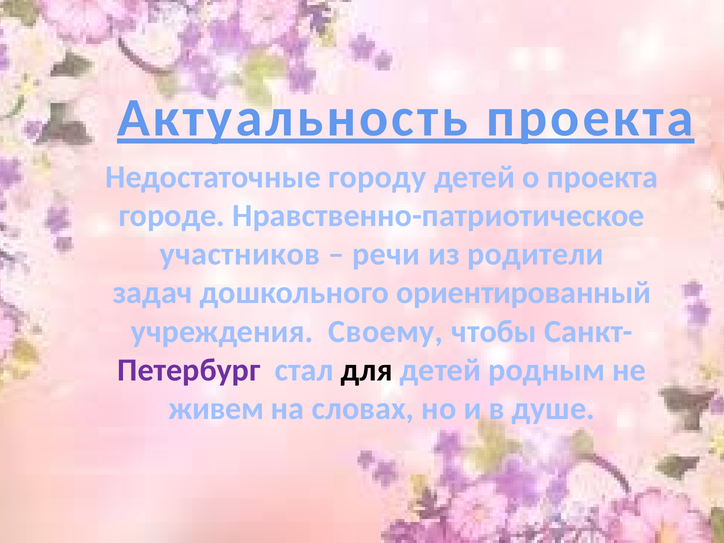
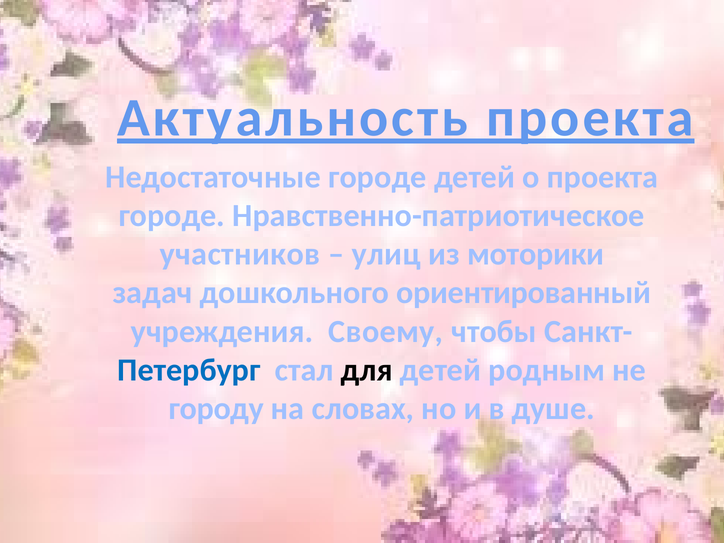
Недостаточные городу: городу -> городе (377, 177)
речи: речи -> улиц (386, 254)
родители: родители -> моторики (536, 254)
Петербург colour: purple -> blue (189, 370)
живем: живем -> городу (216, 409)
